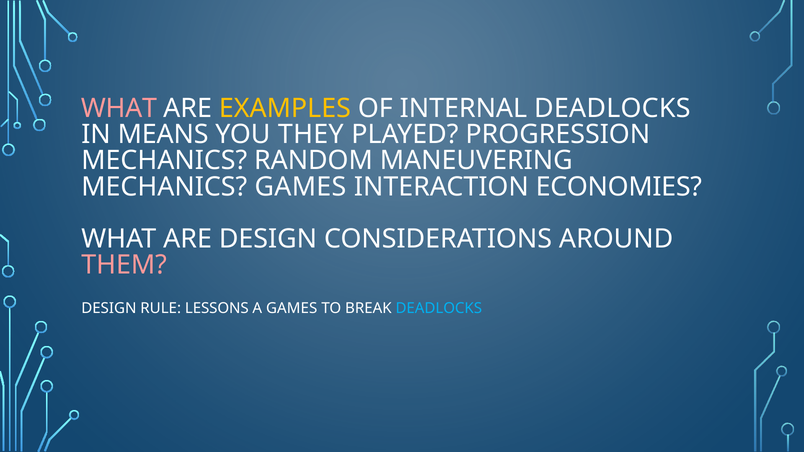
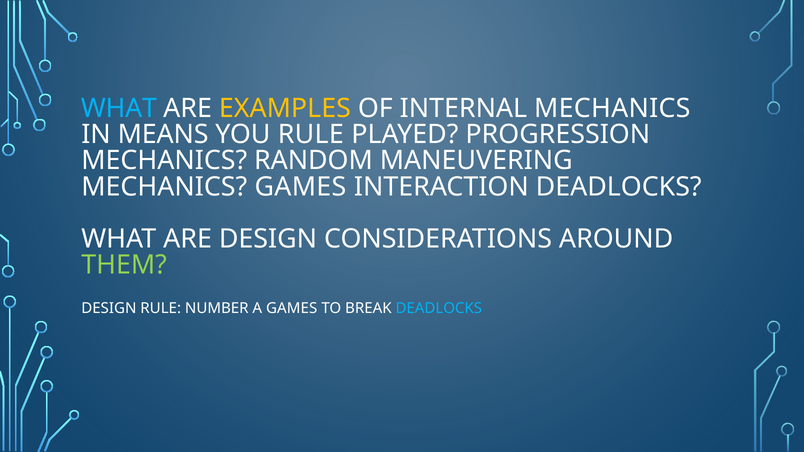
WHAT colour: pink -> light blue (119, 109)
INTERNAL DEADLOCKS: DEADLOCKS -> MECHANICS (612, 109)
YOU THEY: THEY -> RULE (311, 135)
INTERACTION ECONOMIES: ECONOMIES -> DEADLOCKS (619, 187)
THEM colour: pink -> light green (124, 265)
LESSONS: LESSONS -> NUMBER (217, 308)
